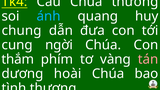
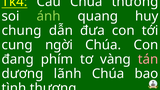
ánh colour: light blue -> light green (49, 16)
thắm: thắm -> đang (18, 59)
hoài: hoài -> lãnh (68, 74)
